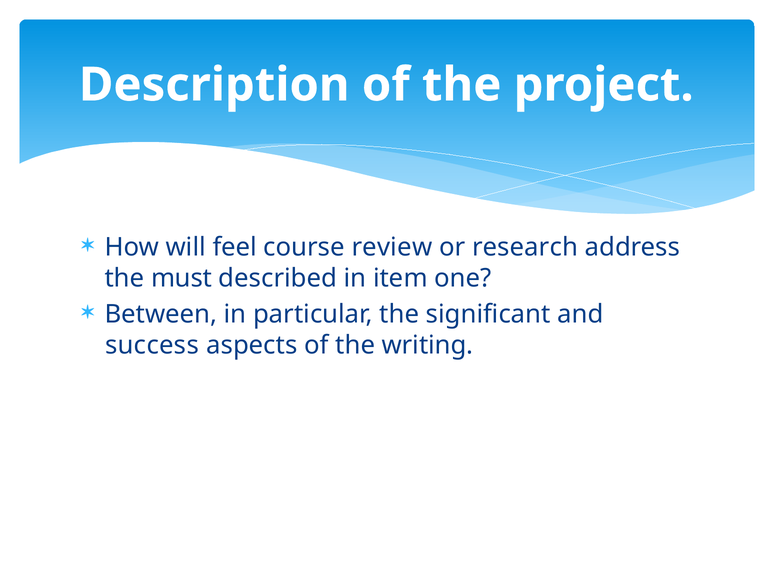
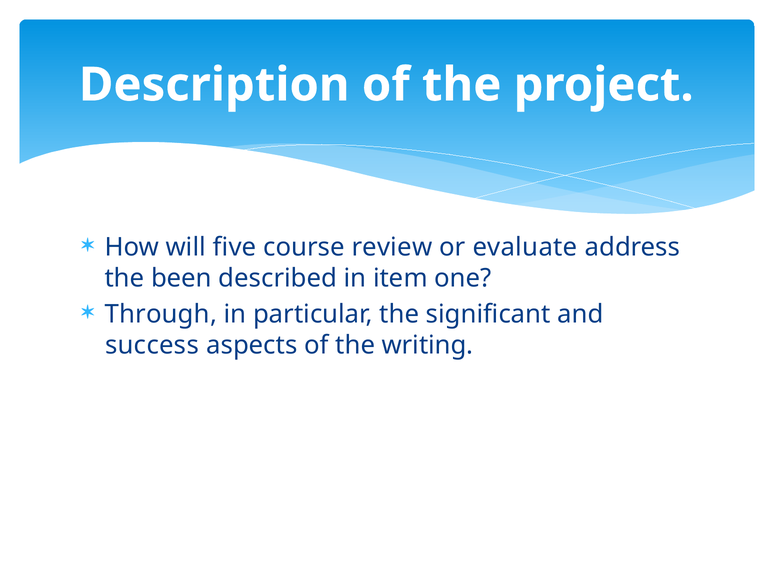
feel: feel -> five (234, 247)
research: research -> evaluate (525, 247)
must: must -> been (181, 278)
Between: Between -> Through (161, 314)
